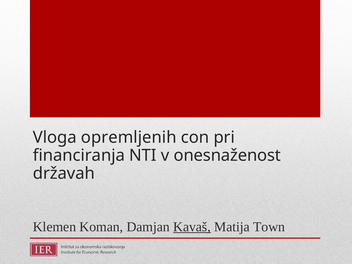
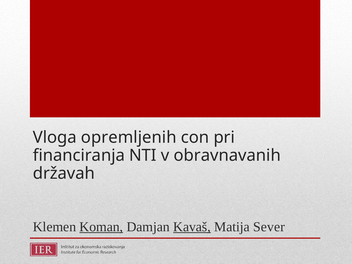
onesnaženost: onesnaženost -> obravnavanih (227, 155)
Koman underline: none -> present (101, 227)
Town: Town -> Sever (269, 227)
